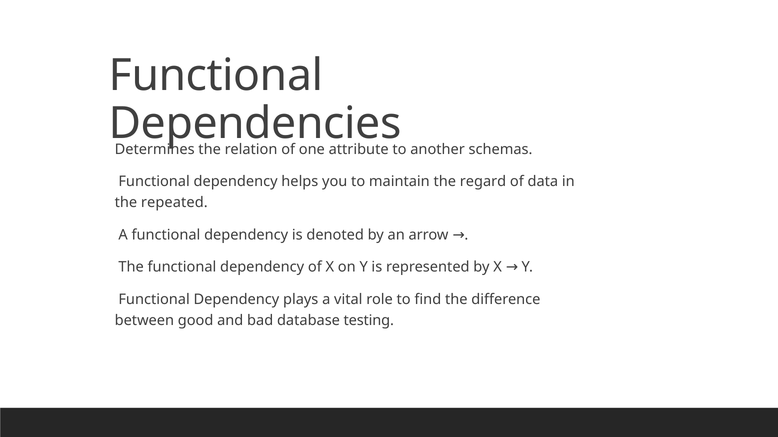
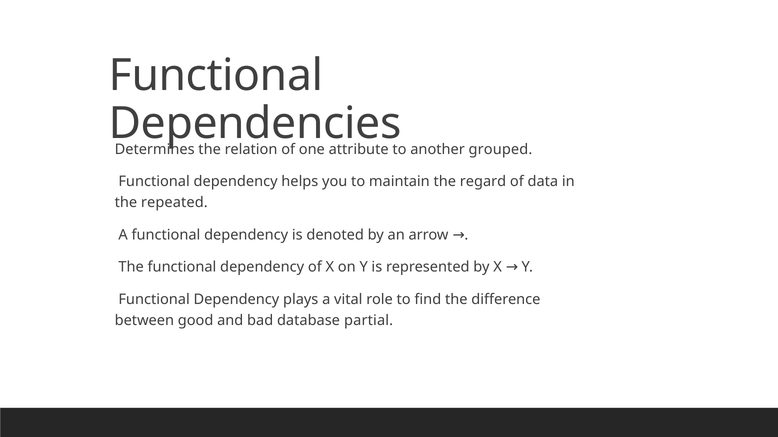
schemas: schemas -> grouped (500, 150)
testing: testing -> partial (369, 321)
